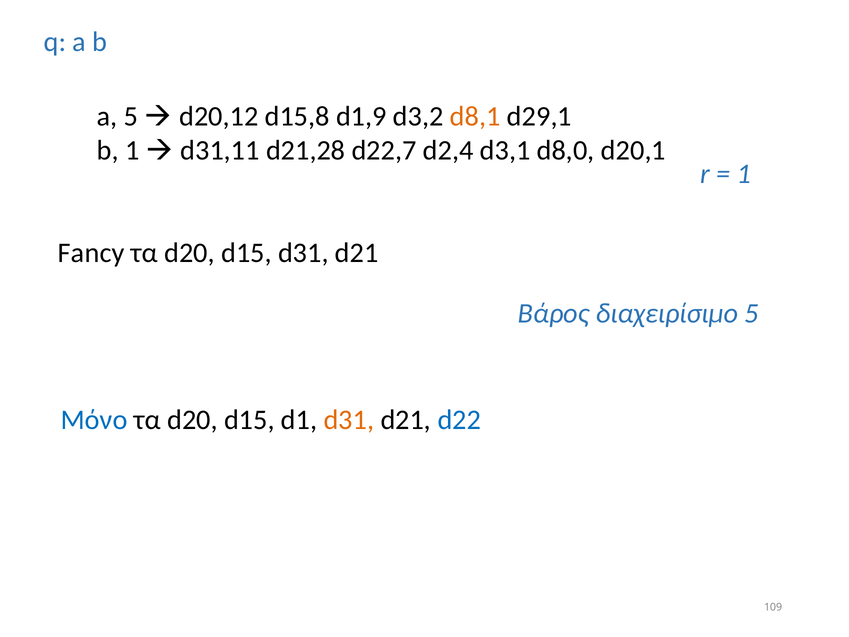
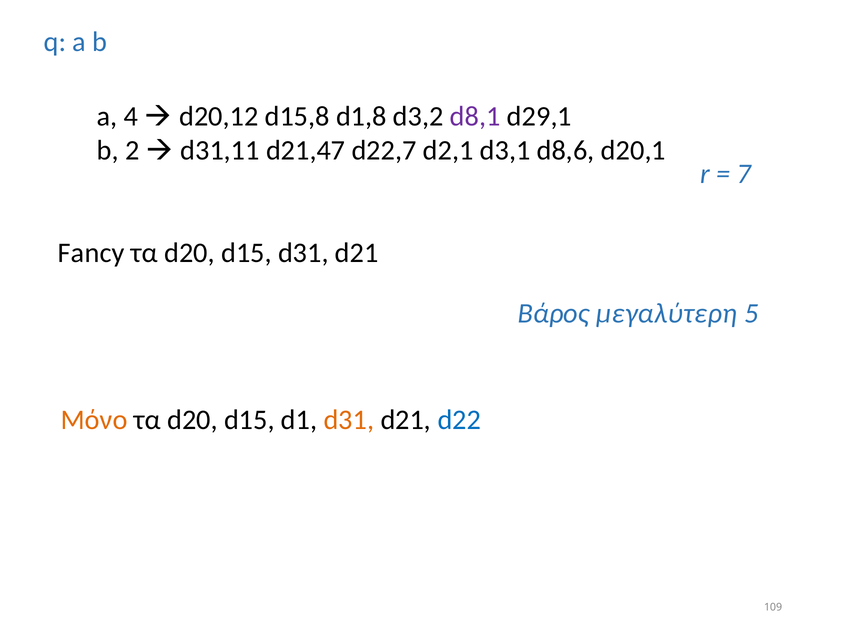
a 5: 5 -> 4 (131, 116)
d1,9: d1,9 -> d1,8 (361, 116)
d8,1 colour: orange -> purple (475, 116)
b 1: 1 -> 2 (132, 150)
d21,28: d21,28 -> d21,47 (306, 150)
d2,4: d2,4 -> d2,1 (448, 150)
d8,0: d8,0 -> d8,6 (566, 150)
1: 1 -> 7 (744, 174)
διαχειρίσιμο: διαχειρίσιμο -> μεγαλύτερη (667, 313)
Μόνο colour: blue -> orange (94, 420)
